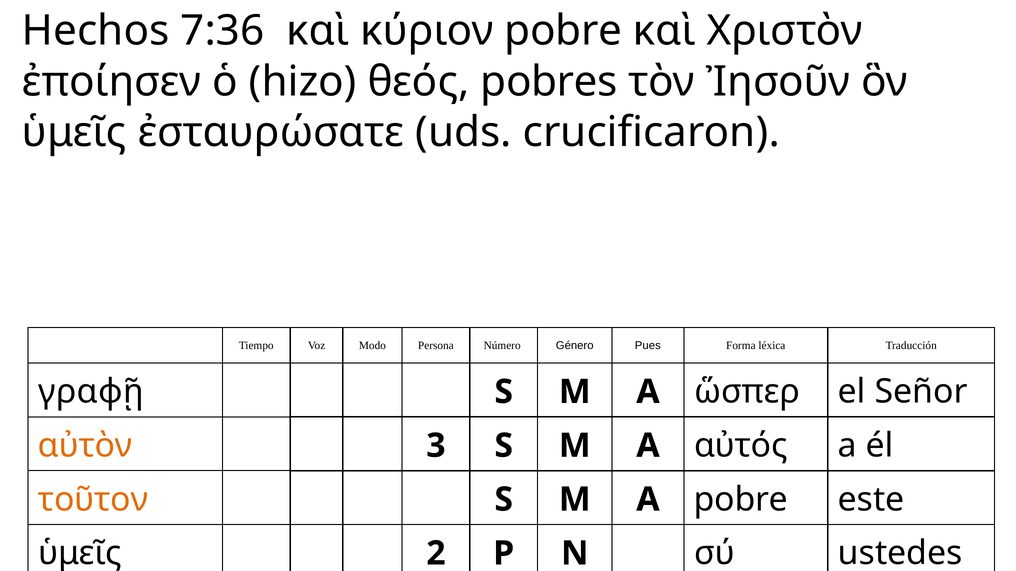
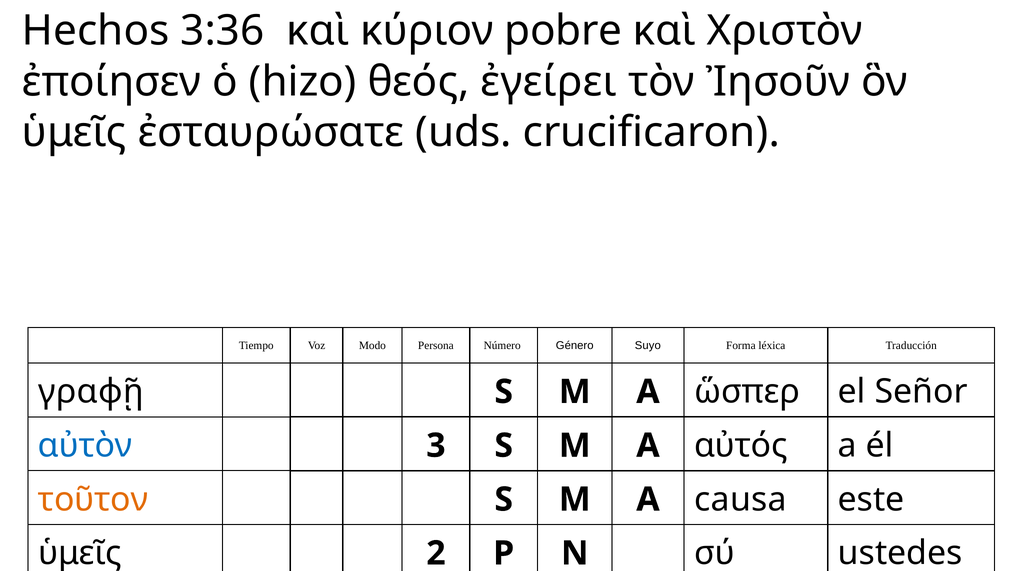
7:36: 7:36 -> 3:36 (222, 31)
pobres: pobres -> ἐγείρει (549, 82)
Pues: Pues -> Suyo (648, 346)
αὐτὸν colour: orange -> blue (85, 446)
A pobre: pobre -> causa (740, 500)
